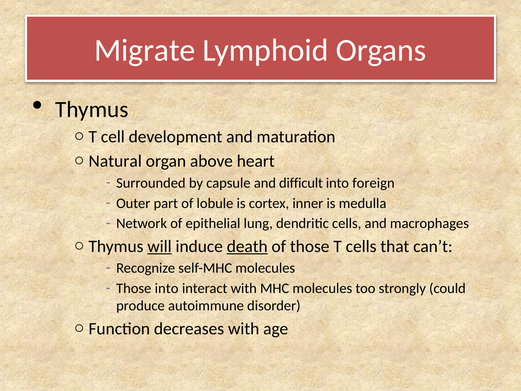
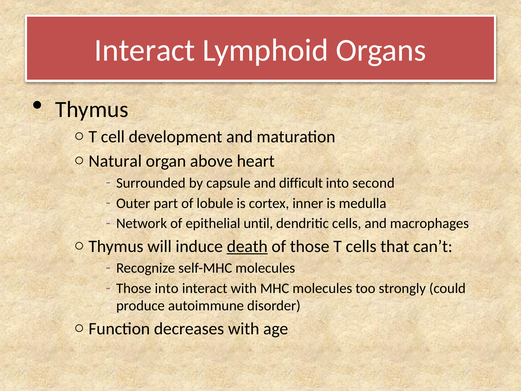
Migrate: Migrate -> Interact (145, 50)
foreign: foreign -> second (373, 183)
lung: lung -> until (258, 223)
will underline: present -> none (160, 246)
